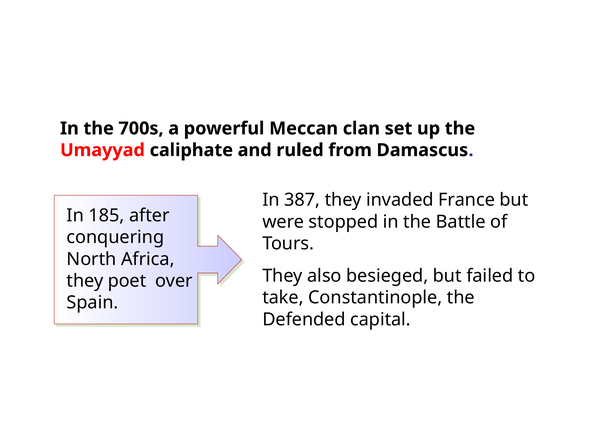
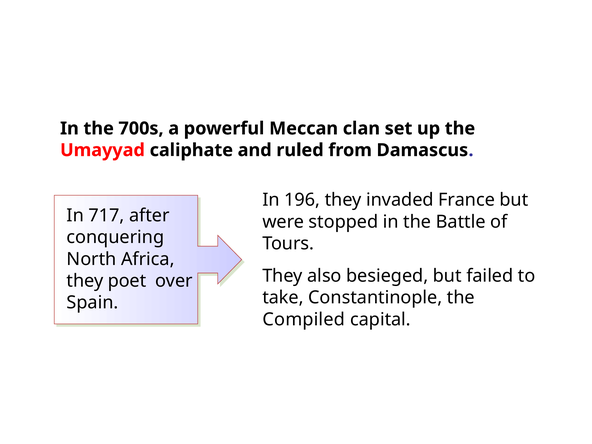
387: 387 -> 196 (302, 200)
185: 185 -> 717 (106, 216)
Defended: Defended -> Compiled (304, 319)
